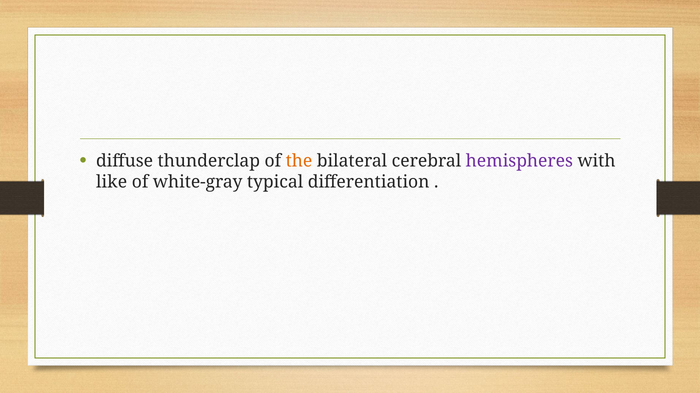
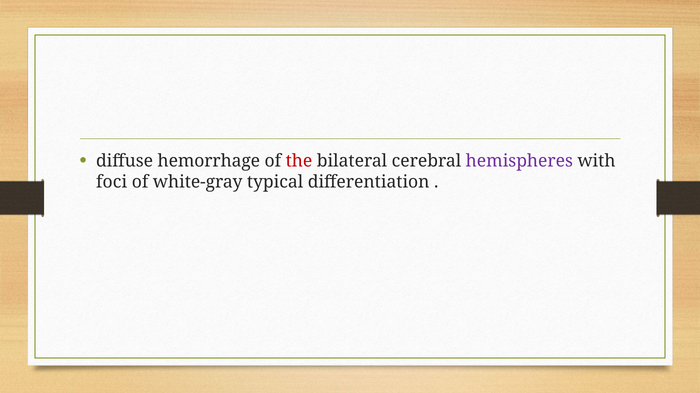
thunderclap: thunderclap -> hemorrhage (209, 161)
the colour: orange -> red (299, 161)
like: like -> foci (112, 182)
